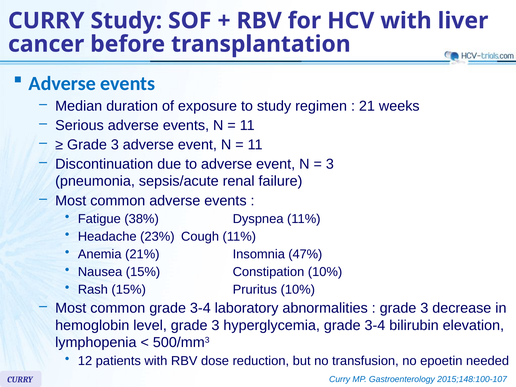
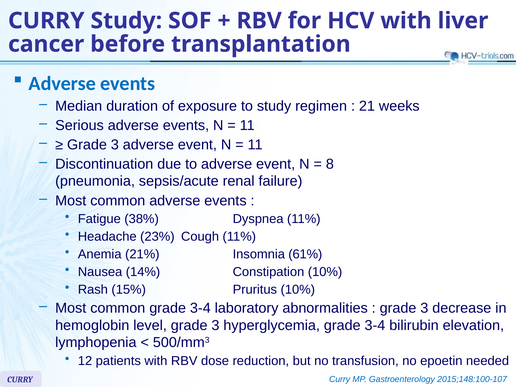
3: 3 -> 8 (330, 164)
47%: 47% -> 61% (305, 254)
Nausea 15%: 15% -> 14% (143, 272)
